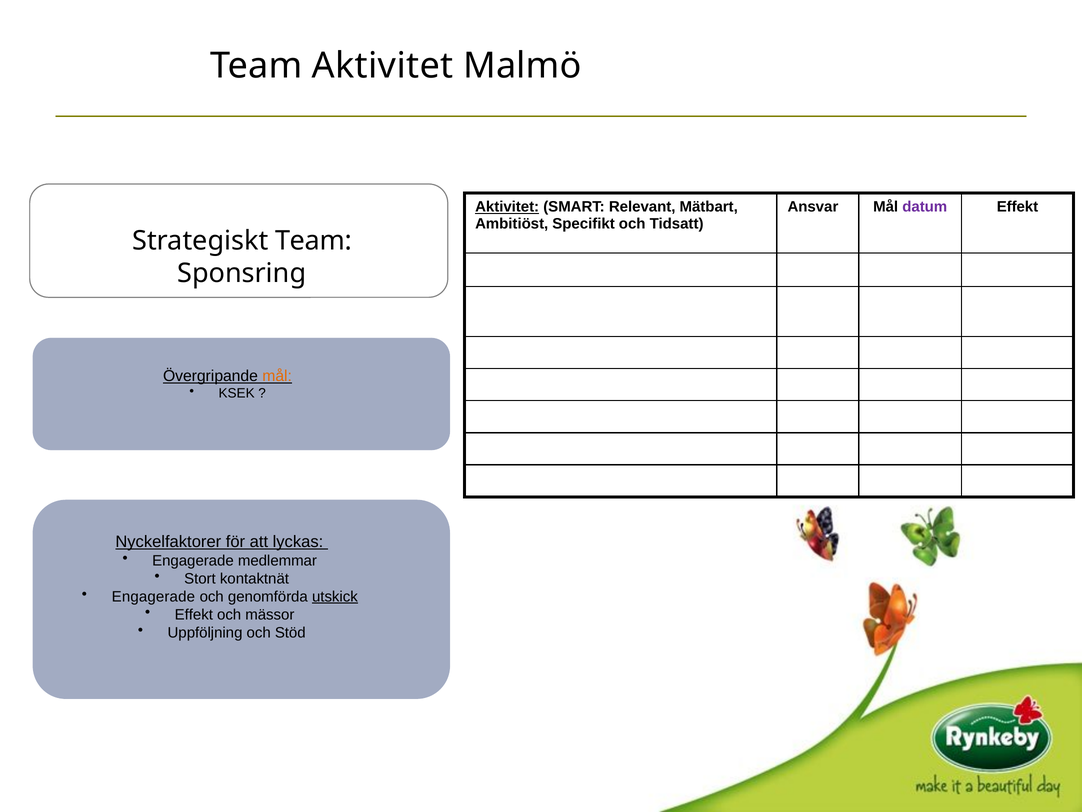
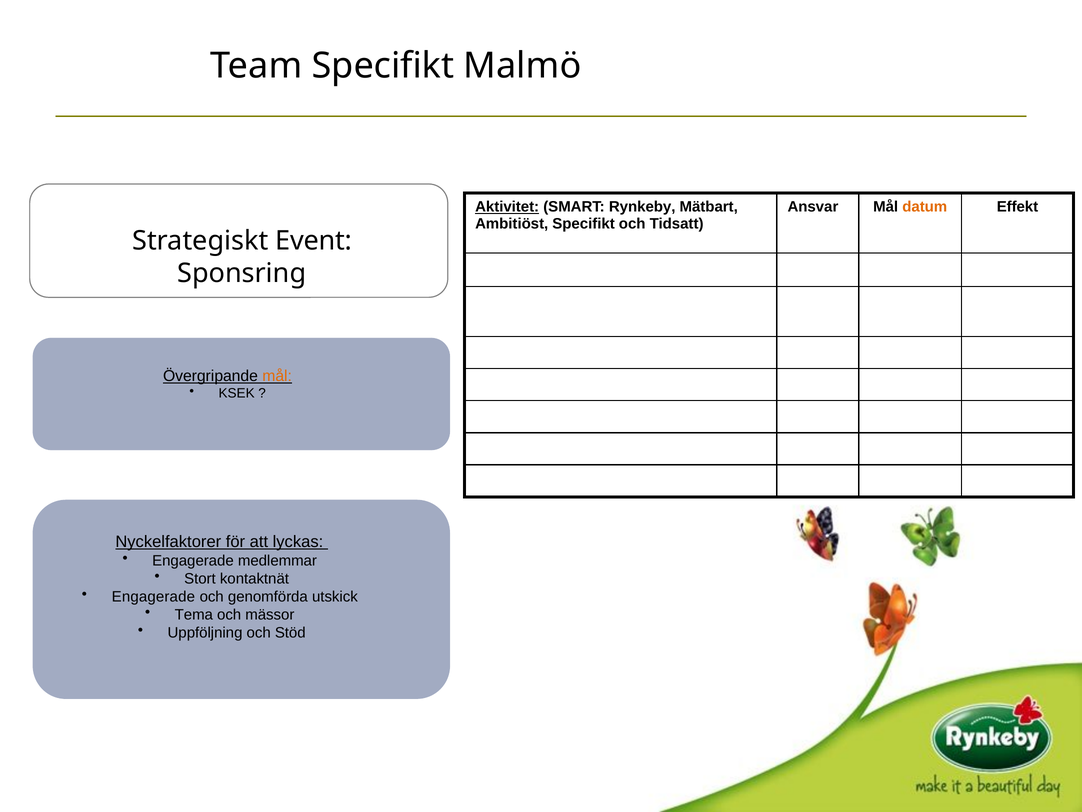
Team Aktivitet: Aktivitet -> Specifikt (383, 66)
Relevant: Relevant -> Rynkeby (642, 207)
datum colour: purple -> orange (925, 207)
Strategiskt Team: Team -> Event (314, 241)
utskick underline: present -> none (335, 596)
Effekt: Effekt -> Tema (194, 614)
